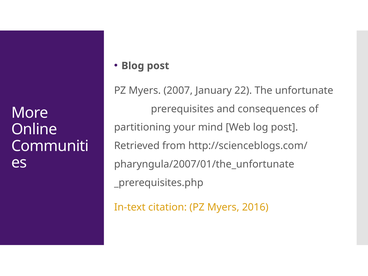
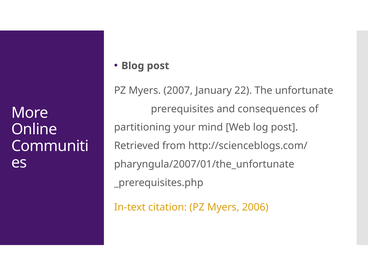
2016: 2016 -> 2006 (255, 207)
